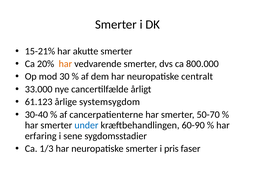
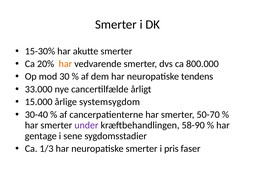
15-21%: 15-21% -> 15-30% (40, 51)
centralt: centralt -> tendens (197, 77)
61.123: 61.123 -> 15.000 (39, 102)
under colour: blue -> purple (86, 125)
60-90: 60-90 -> 58-90 (193, 125)
erfaring: erfaring -> gentage (41, 136)
